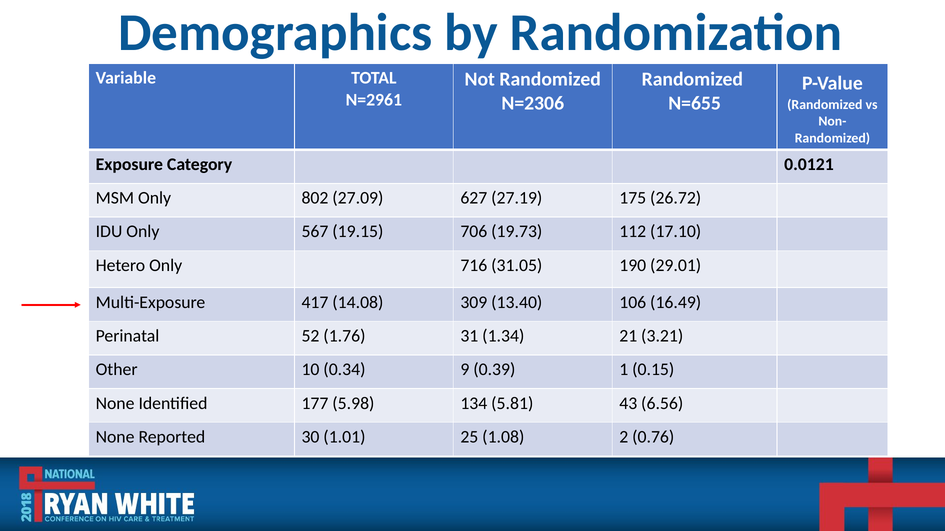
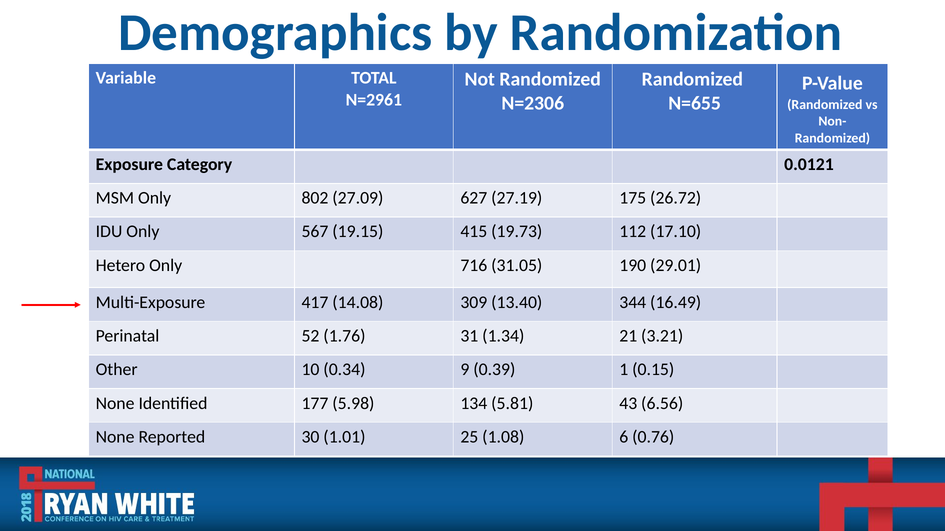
706: 706 -> 415 (474, 232)
106: 106 -> 344 (633, 302)
2: 2 -> 6 (624, 437)
